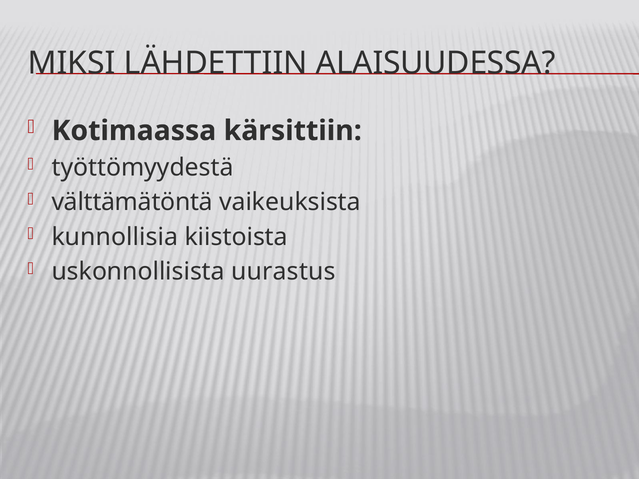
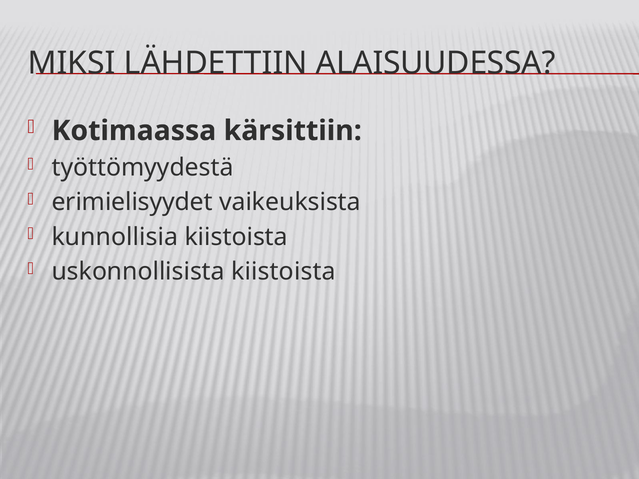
välttämätöntä: välttämätöntä -> erimielisyydet (132, 202)
uskonnollisista uurastus: uurastus -> kiistoista (283, 272)
